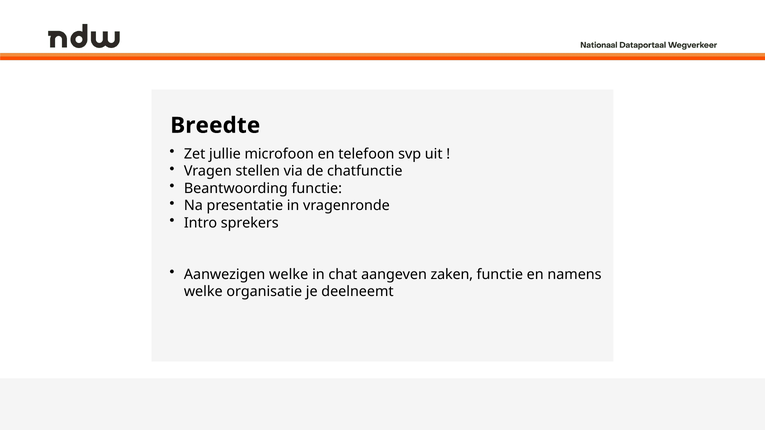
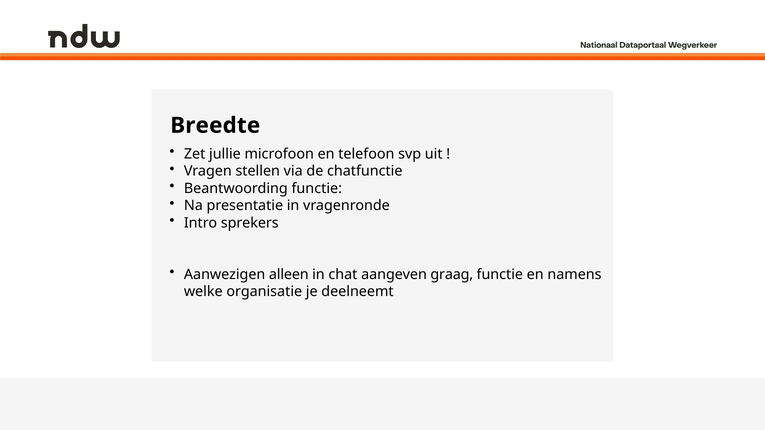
Aanwezigen welke: welke -> alleen (289, 275)
zaken: zaken -> graag (452, 275)
